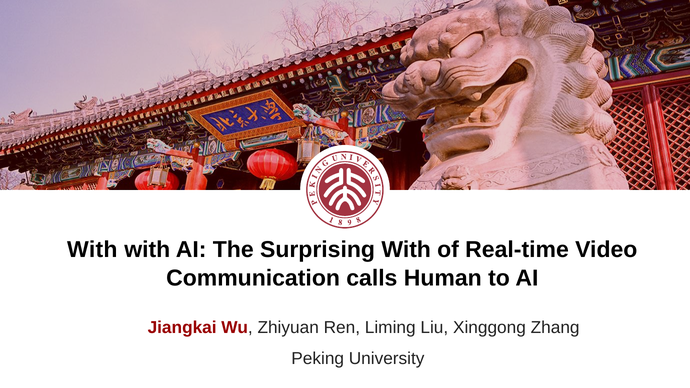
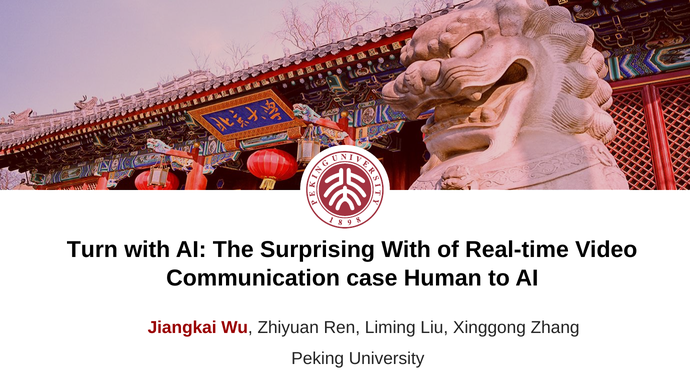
With: With -> Turn (92, 250)
calls: calls -> case (372, 278)
